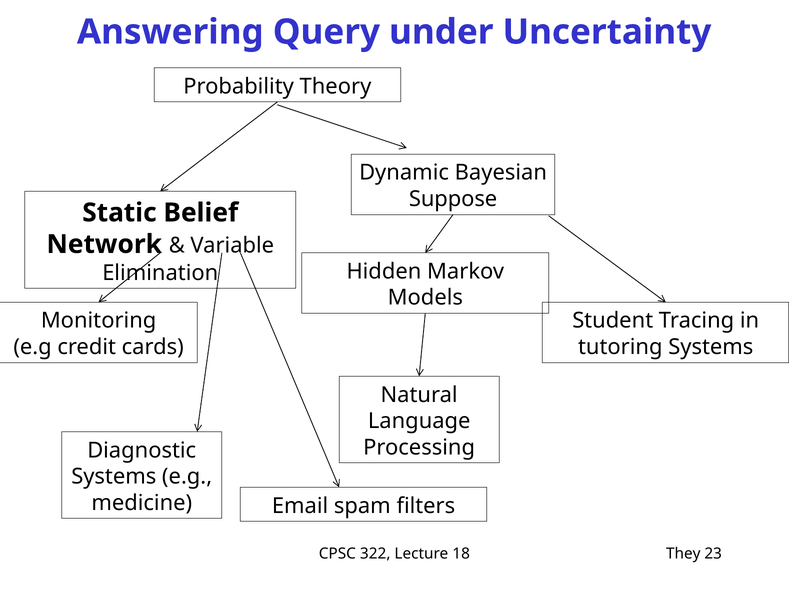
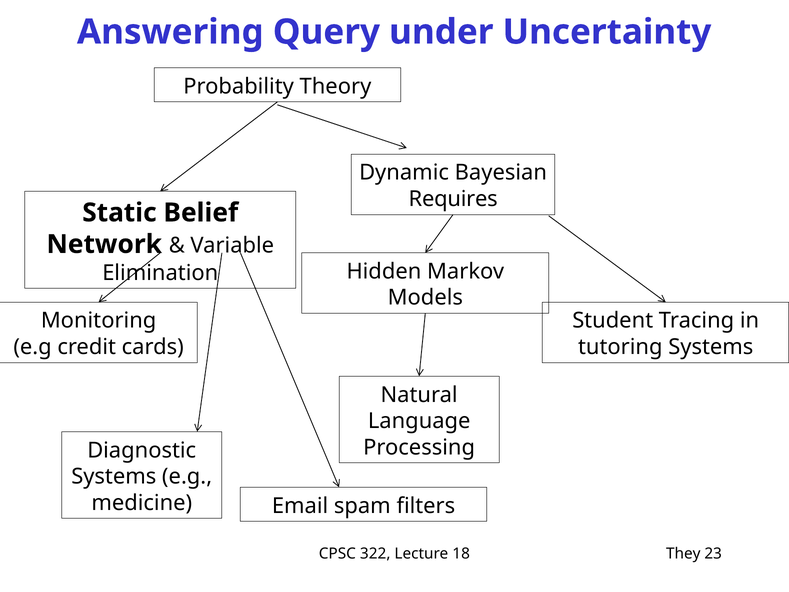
Suppose: Suppose -> Requires (453, 199)
